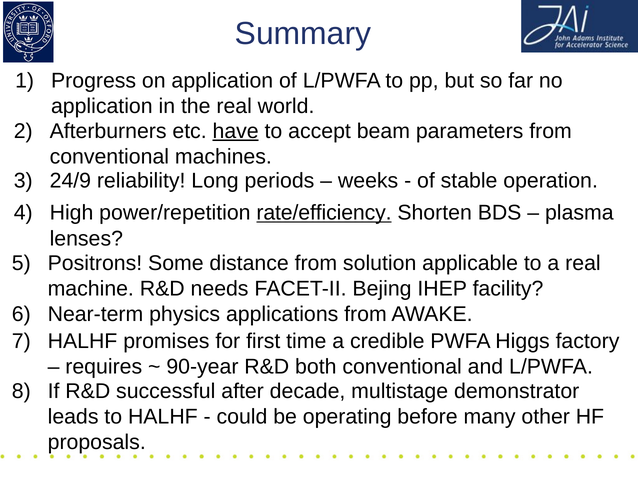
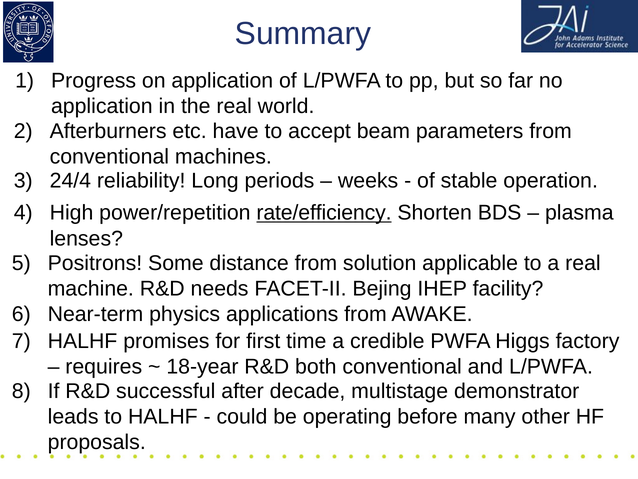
have underline: present -> none (236, 131)
24/9: 24/9 -> 24/4 (70, 181)
90-year: 90-year -> 18-year (202, 366)
